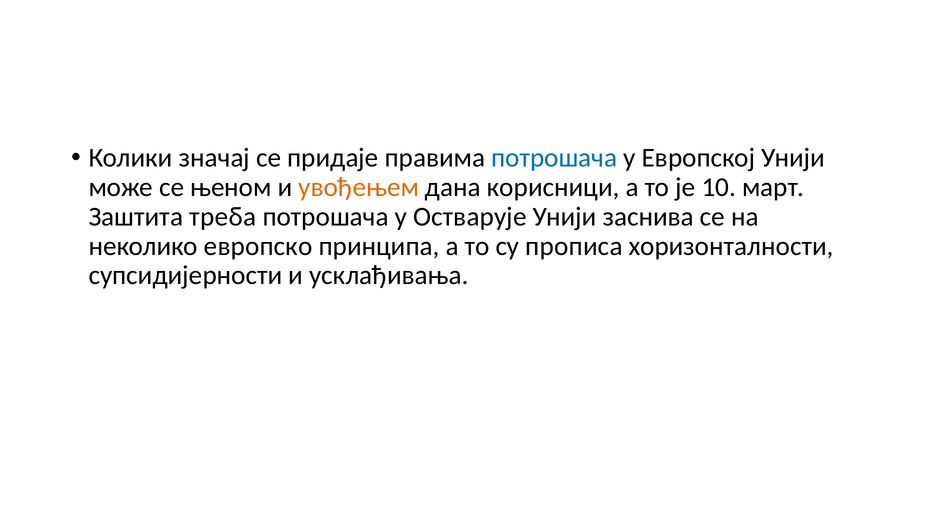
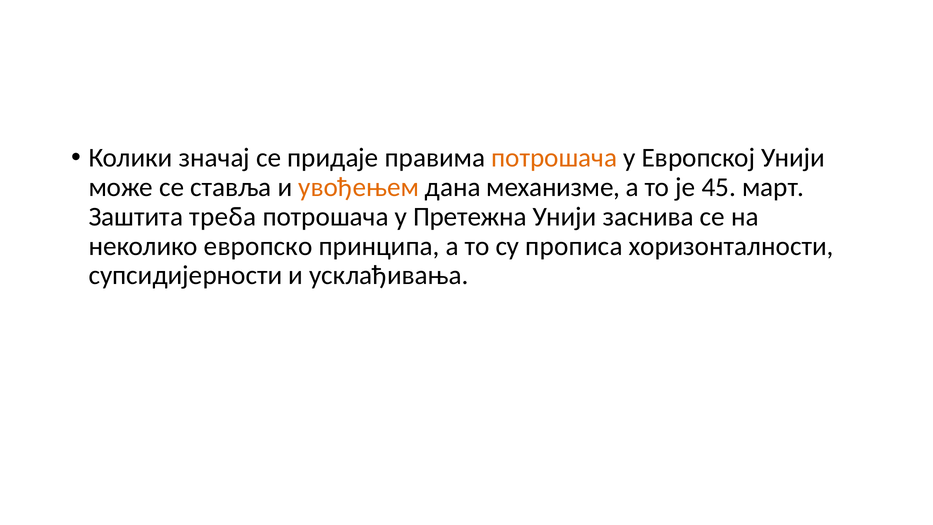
потрошача colour: blue -> orange (554, 158)
њеном: њеном -> ставља (231, 187)
корисници: корисници -> механизме (553, 187)
10: 10 -> 45 (719, 187)
Остварује: Остварује -> Претежна (470, 217)
